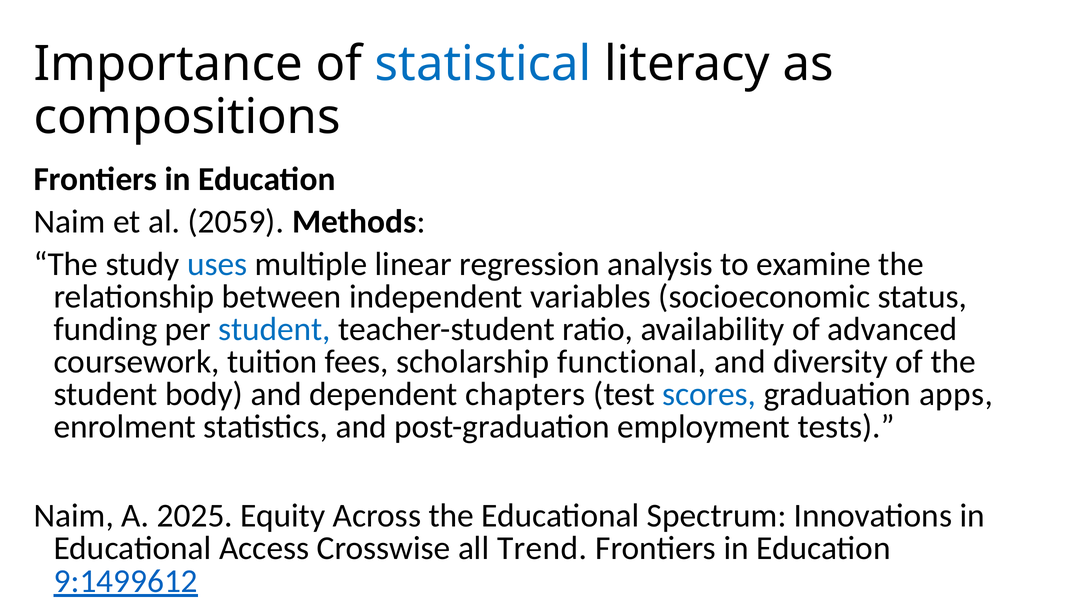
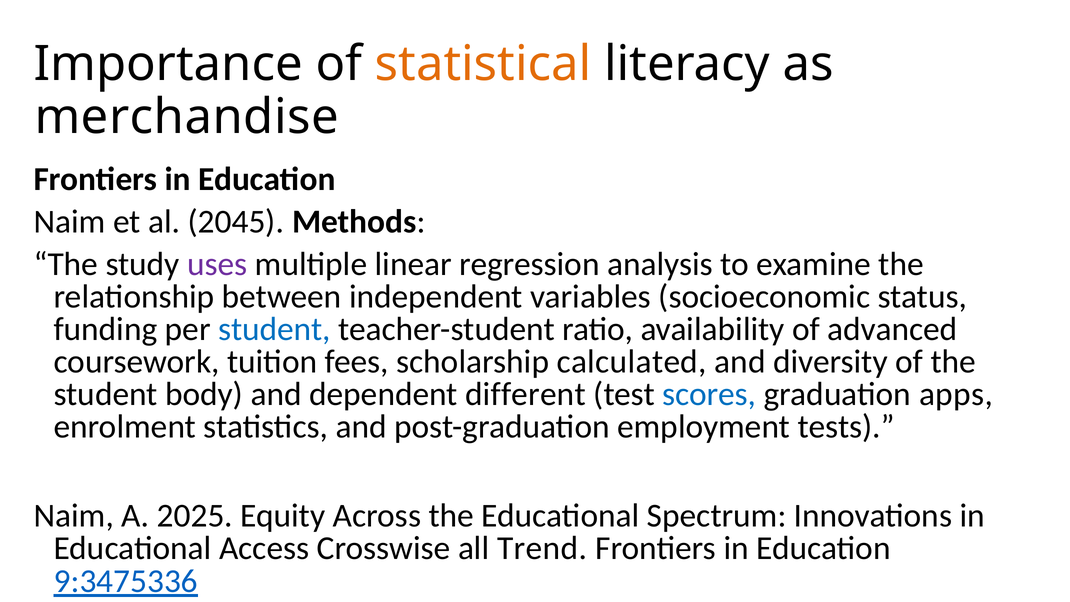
statistical colour: blue -> orange (483, 64)
compositions: compositions -> merchandise (187, 117)
2059: 2059 -> 2045 (236, 222)
uses colour: blue -> purple (217, 264)
functional: functional -> calculated (632, 362)
chapters: chapters -> different (525, 394)
9:1499612: 9:1499612 -> 9:3475336 (126, 581)
